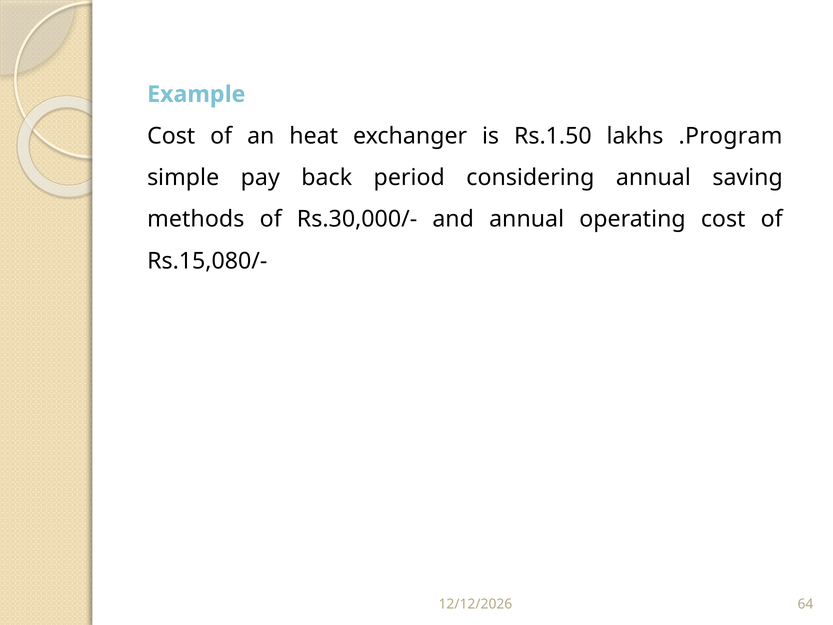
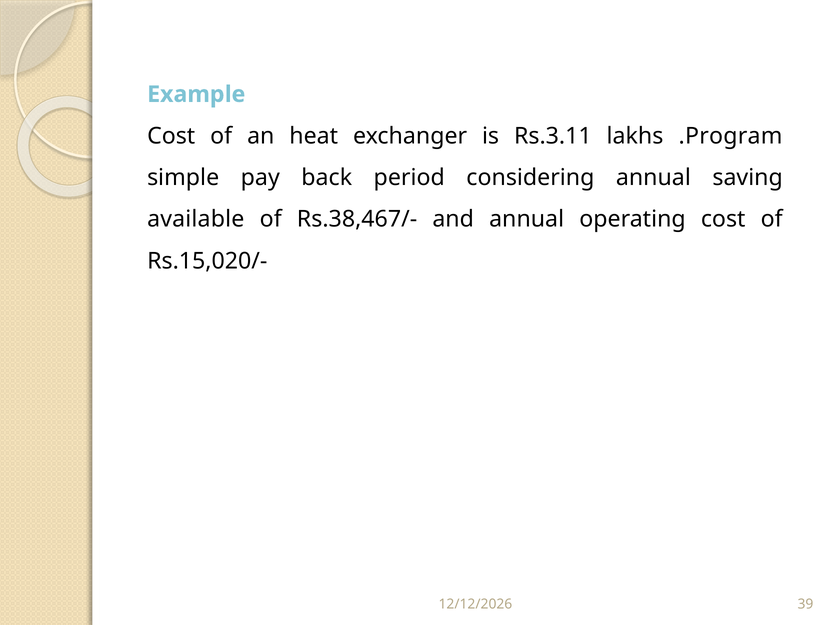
Rs.1.50: Rs.1.50 -> Rs.3.11 (553, 136)
methods: methods -> available (196, 219)
Rs.30,000/-: Rs.30,000/- -> Rs.38,467/- (357, 219)
Rs.15,080/-: Rs.15,080/- -> Rs.15,020/- (207, 261)
64: 64 -> 39 (806, 604)
